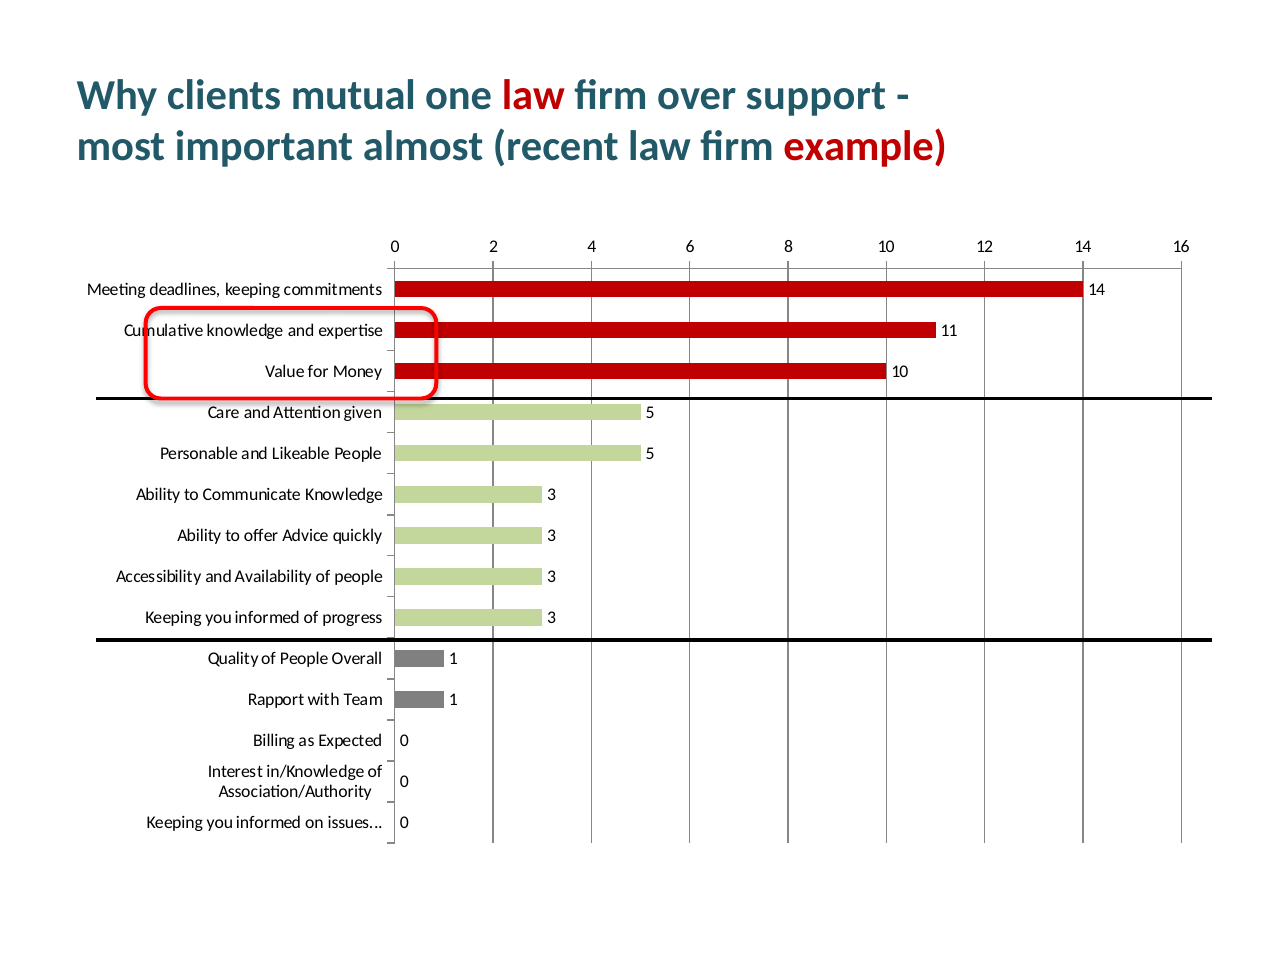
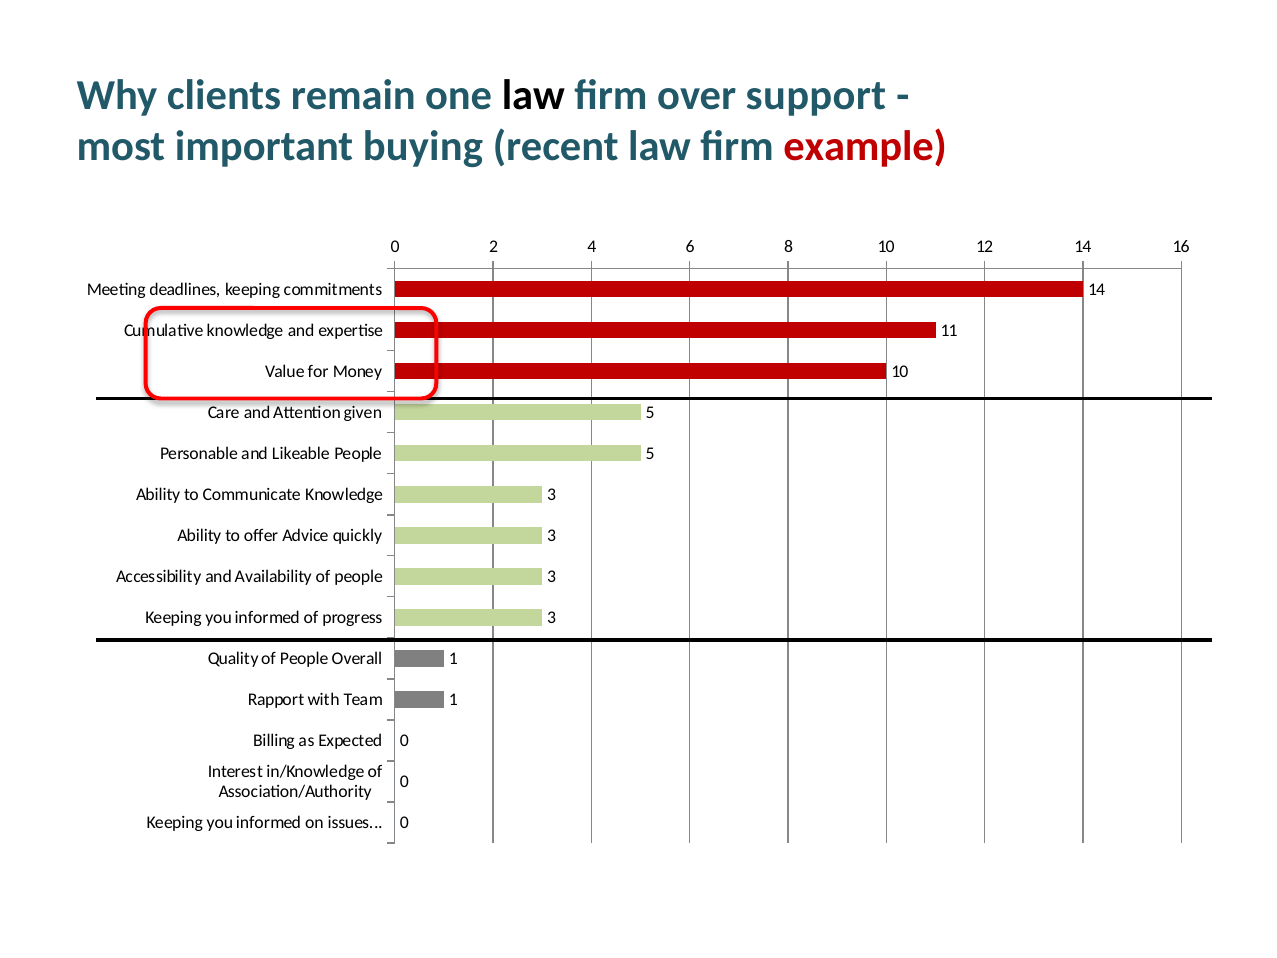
mutual: mutual -> remain (353, 96)
law colour: red -> black (533, 96)
almost: almost -> buying (423, 147)
